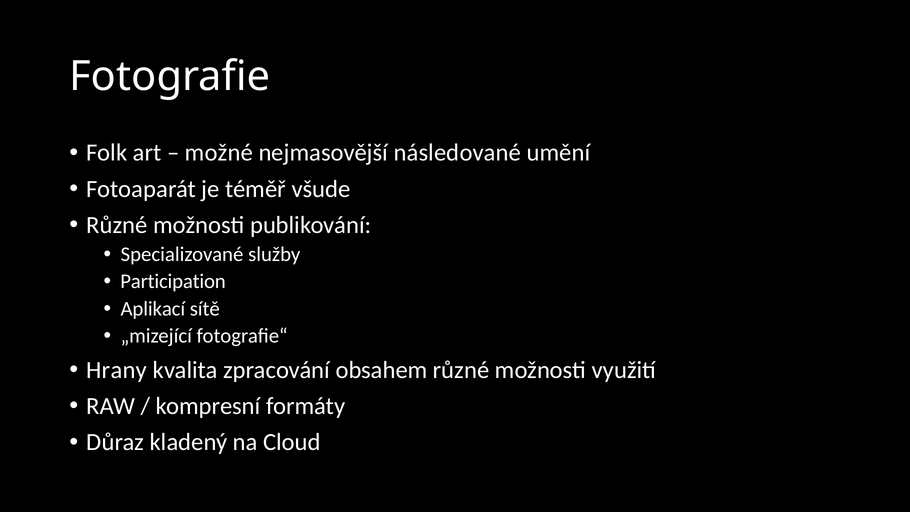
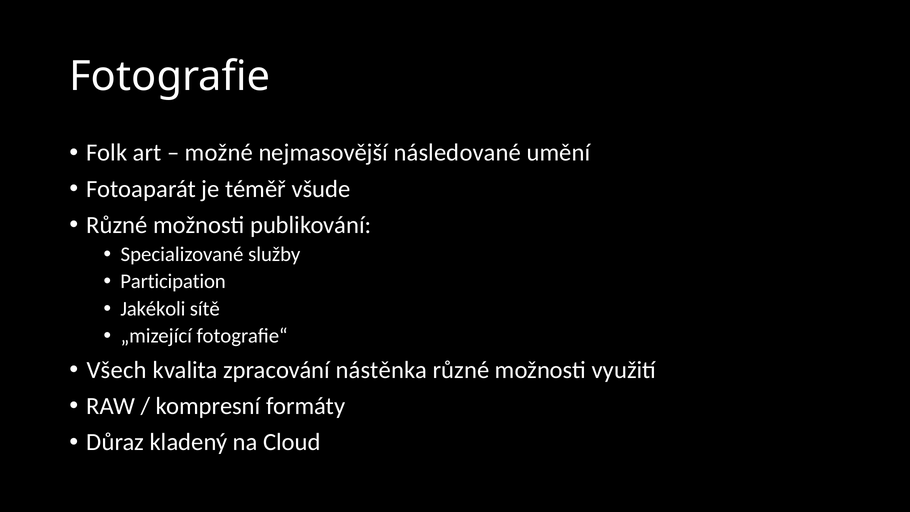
Aplikací: Aplikací -> Jakékoli (153, 309)
Hrany: Hrany -> Všech (117, 370)
obsahem: obsahem -> nástěnka (381, 370)
